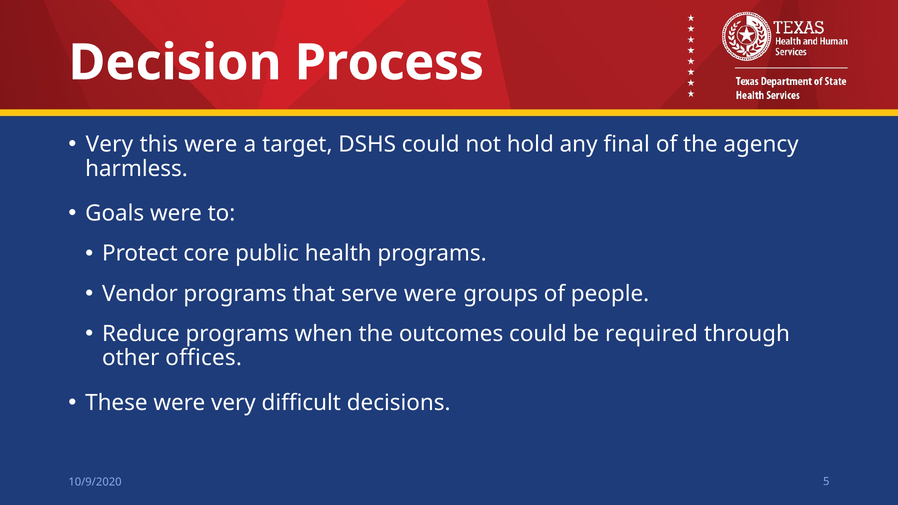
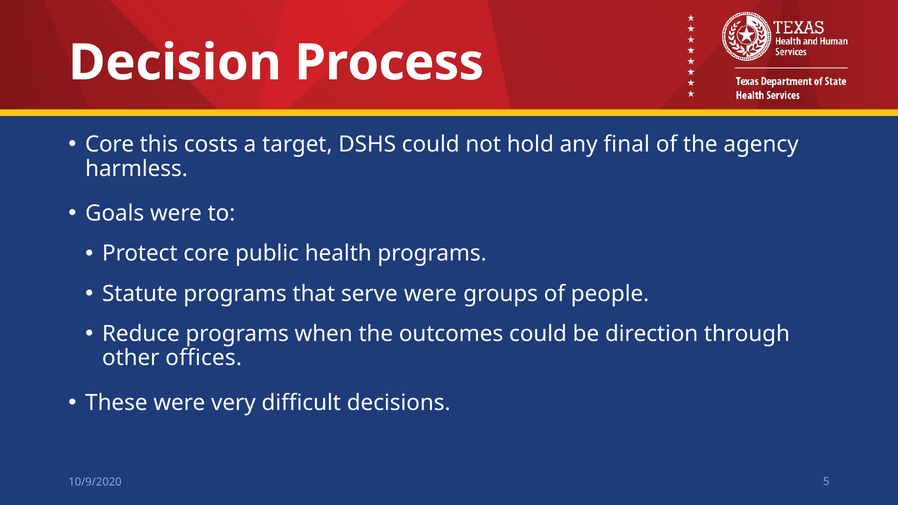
Very: Very -> Core (110, 144)
this were: were -> costs (211, 144)
Vendor: Vendor -> Statute (140, 294)
required: required -> direction (652, 334)
